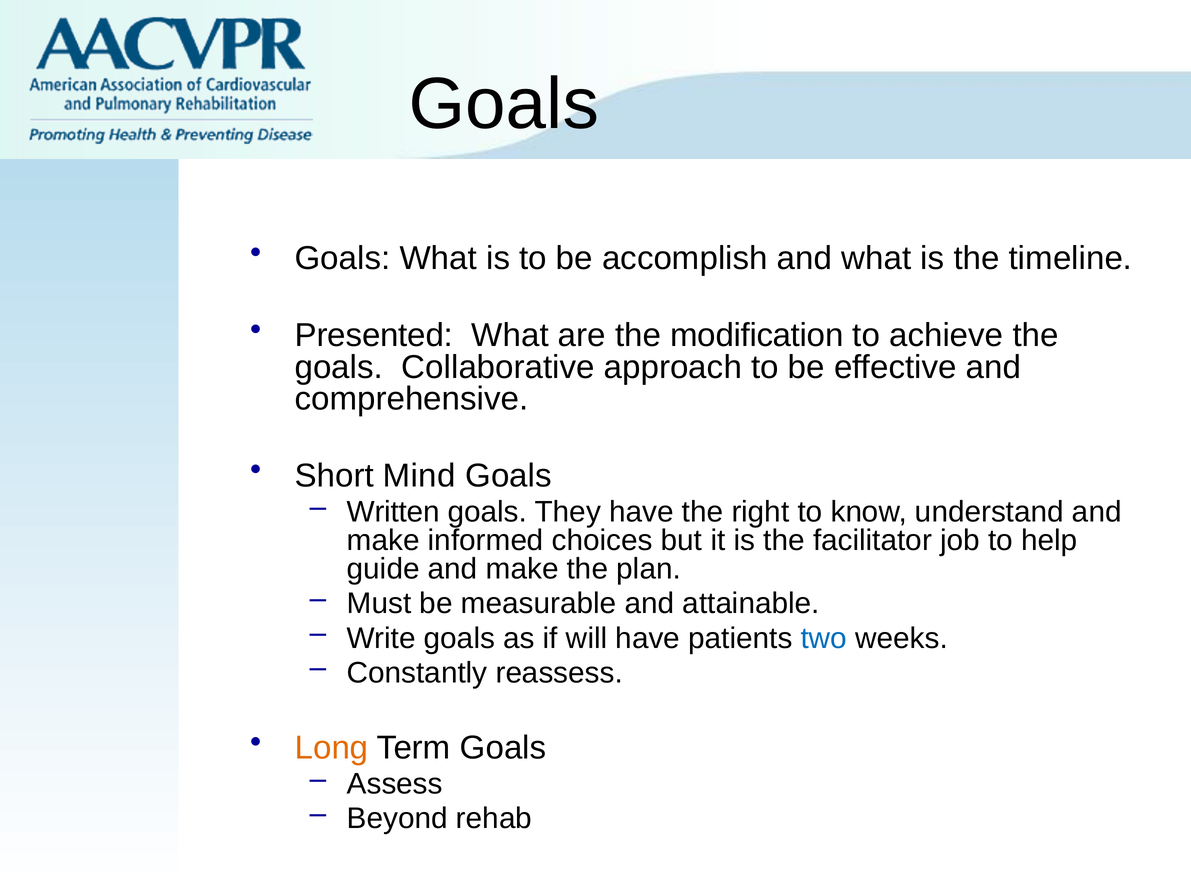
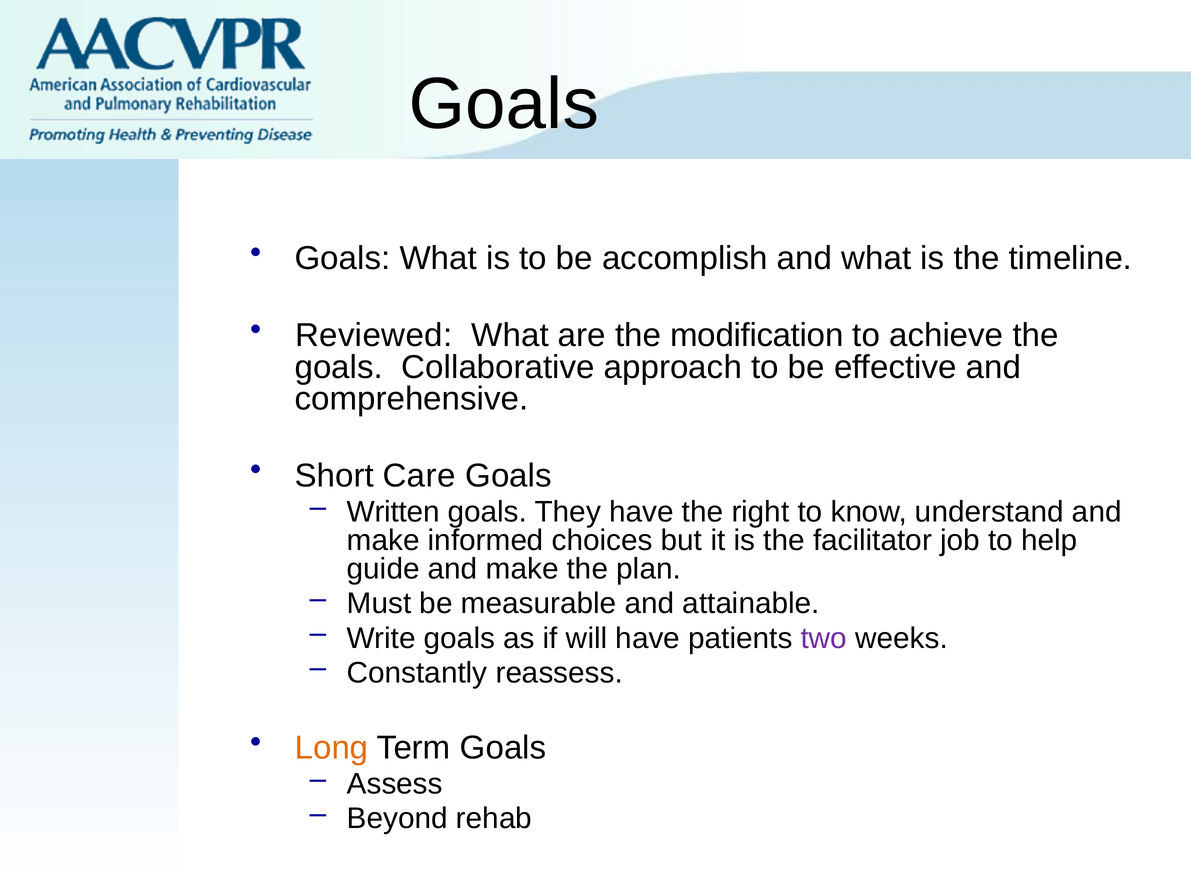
Presented: Presented -> Reviewed (374, 335)
Mind: Mind -> Care (419, 476)
two colour: blue -> purple (824, 638)
